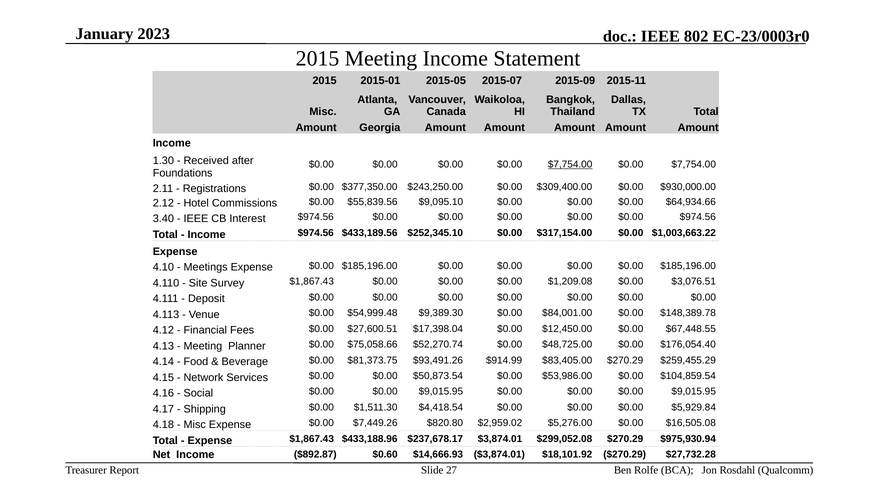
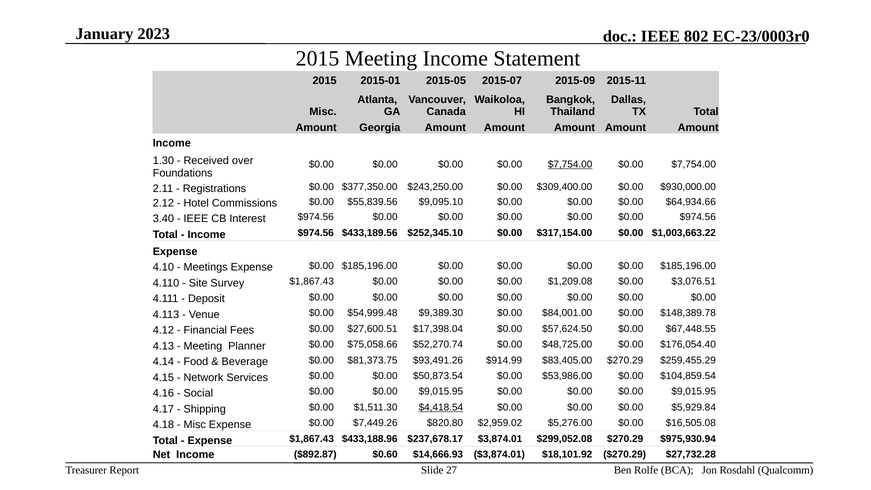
after: after -> over (243, 161)
$12,450.00: $12,450.00 -> $57,624.50 (567, 329)
$4,418.54 underline: none -> present (441, 407)
